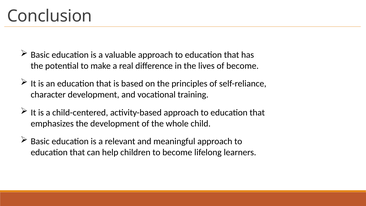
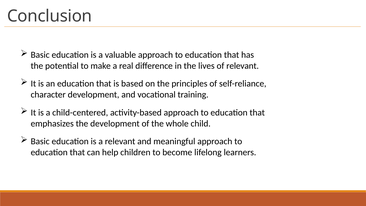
of become: become -> relevant (243, 66)
